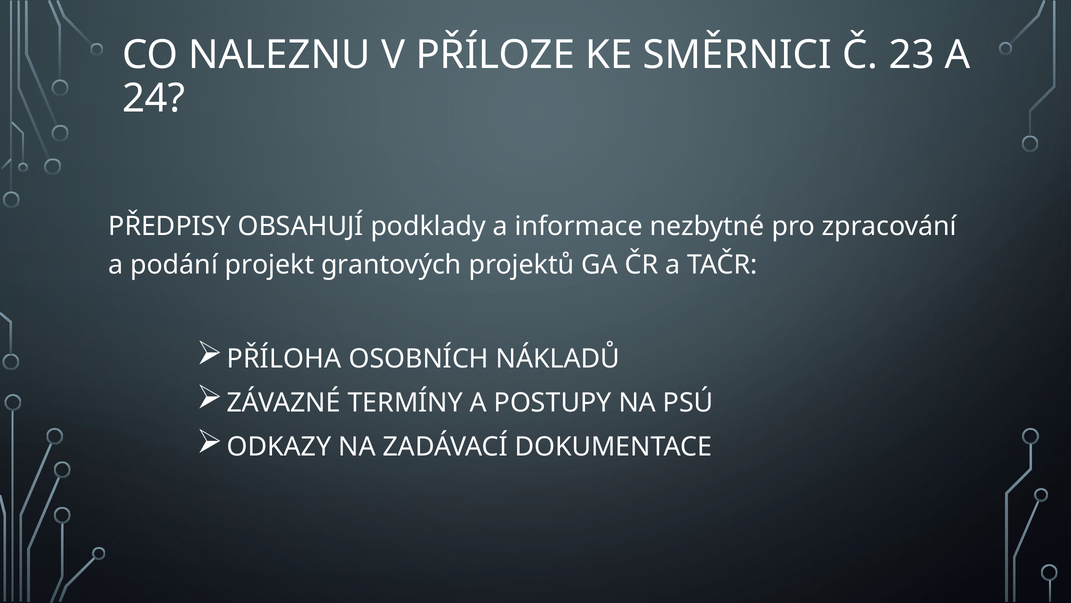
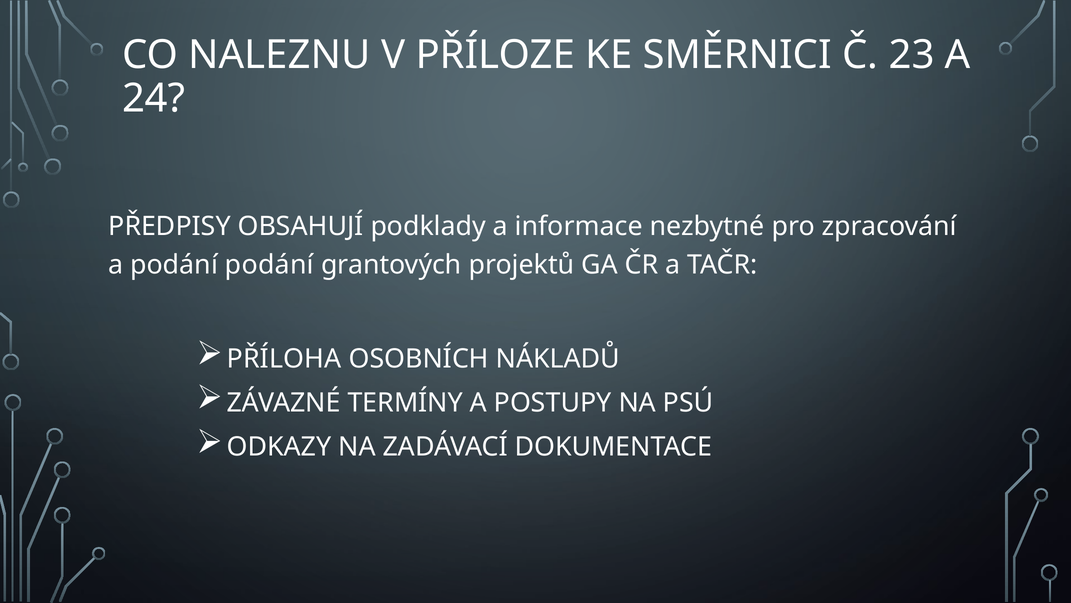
podání projekt: projekt -> podání (269, 265)
